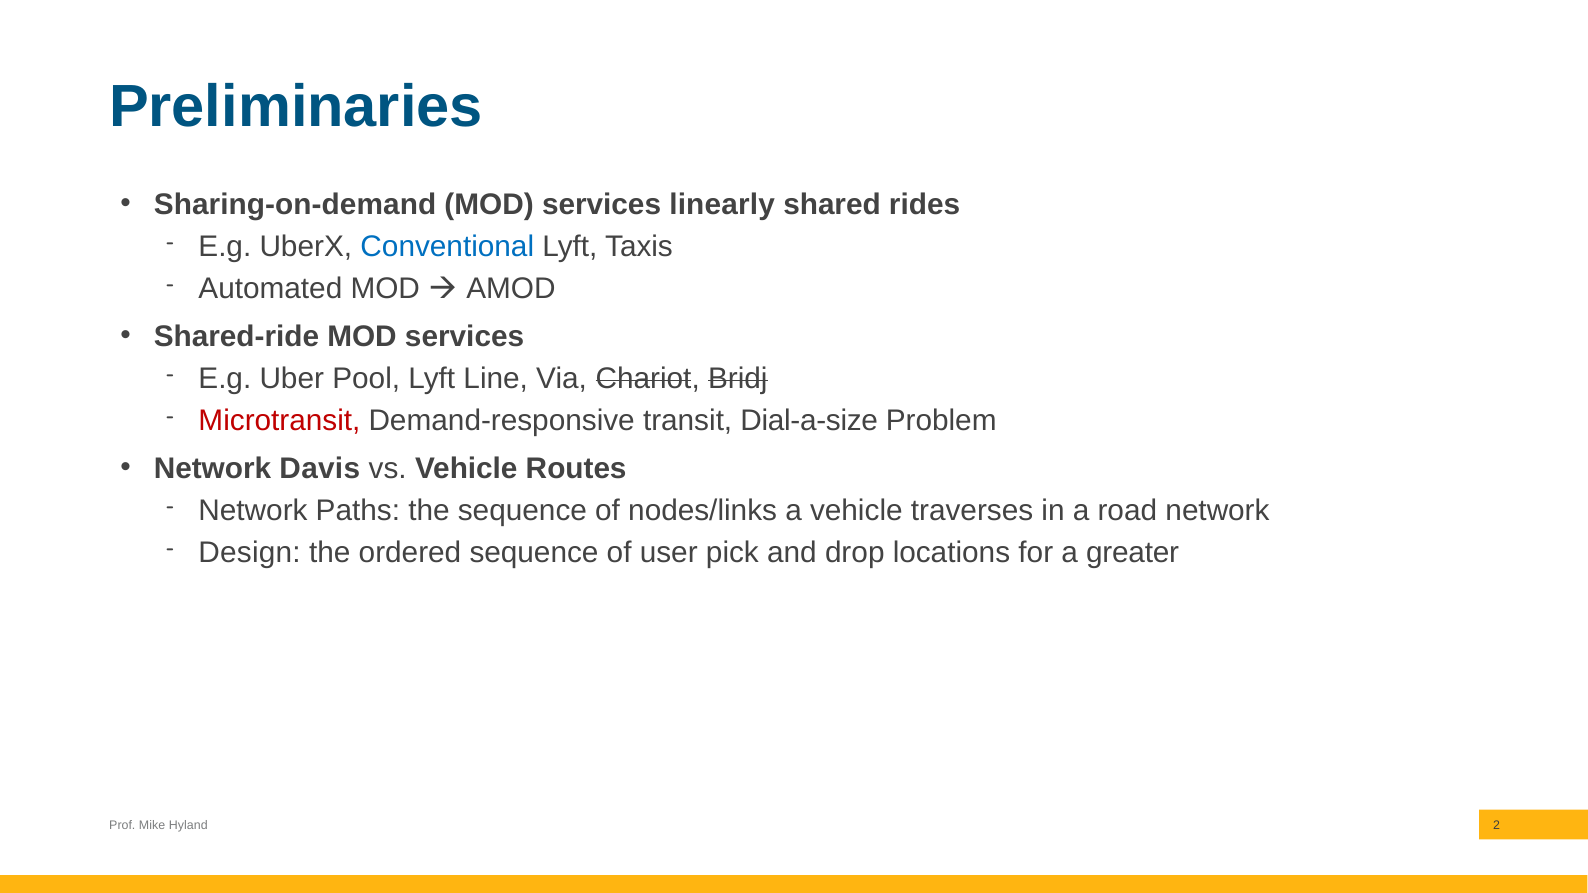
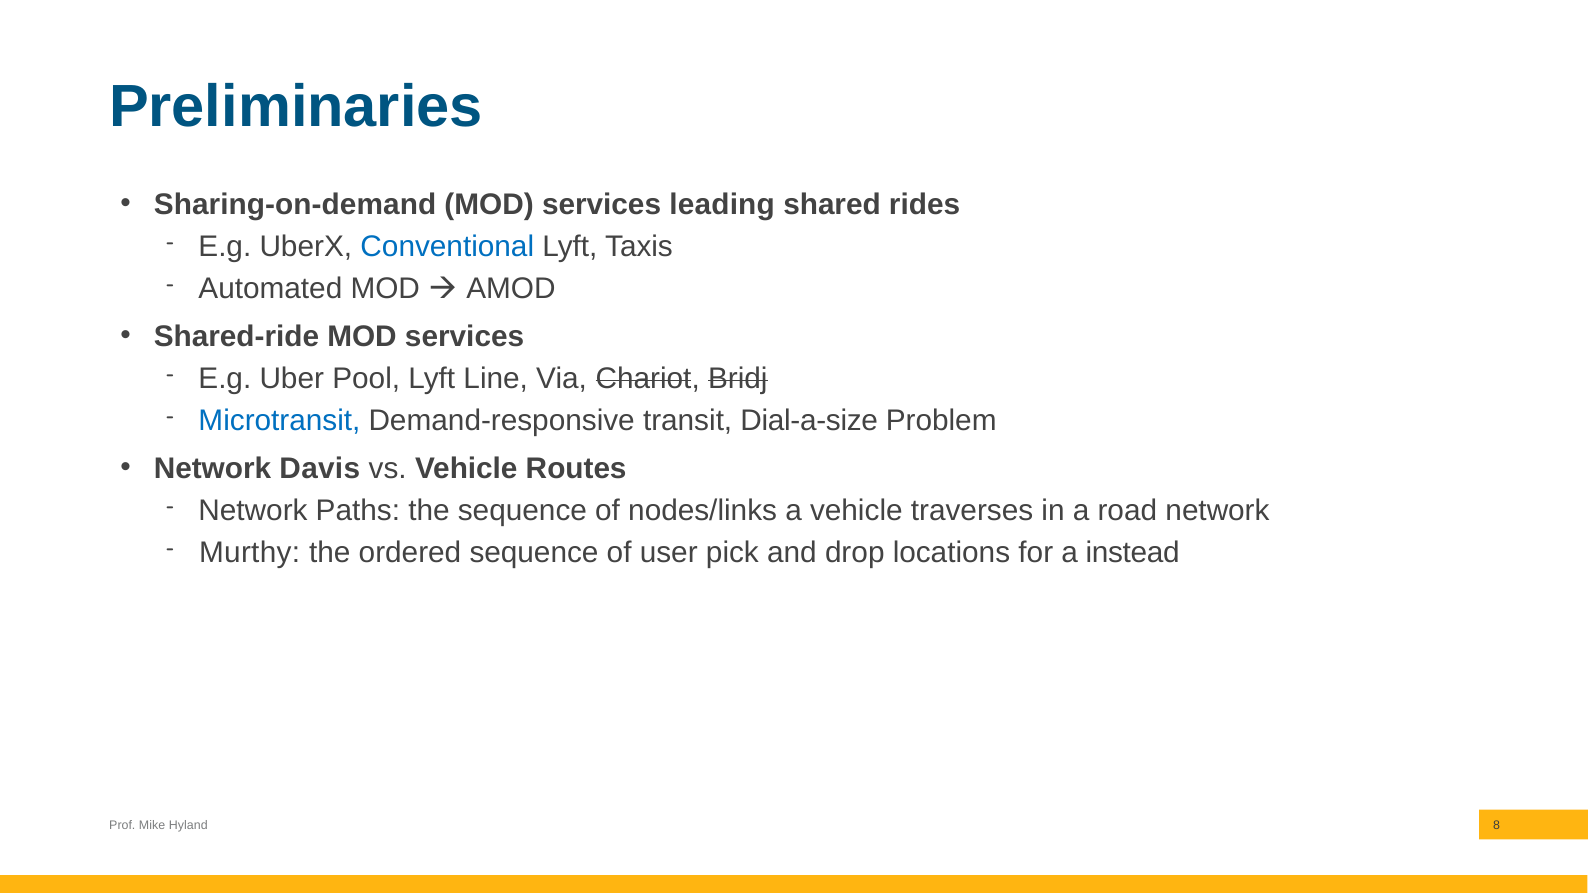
linearly: linearly -> leading (722, 205)
Microtransit colour: red -> blue (279, 420)
Design: Design -> Murthy (250, 552)
greater: greater -> instead (1133, 552)
2: 2 -> 8 (1497, 826)
